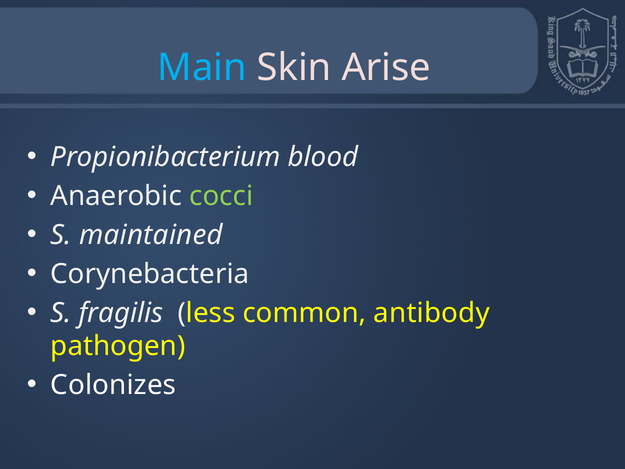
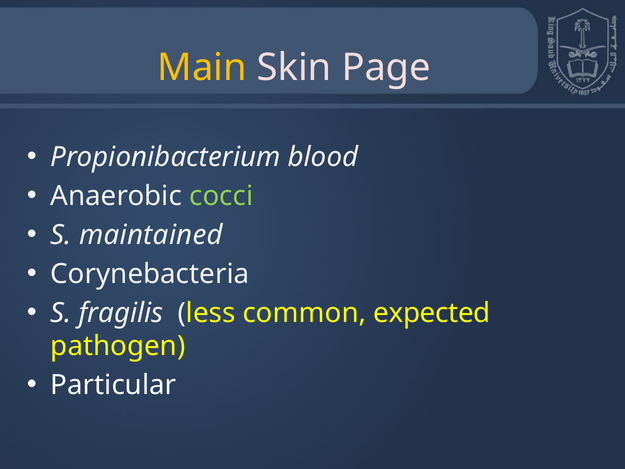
Main colour: light blue -> yellow (202, 68)
Arise: Arise -> Page (386, 68)
antibody: antibody -> expected (432, 313)
Colonizes: Colonizes -> Particular (113, 385)
